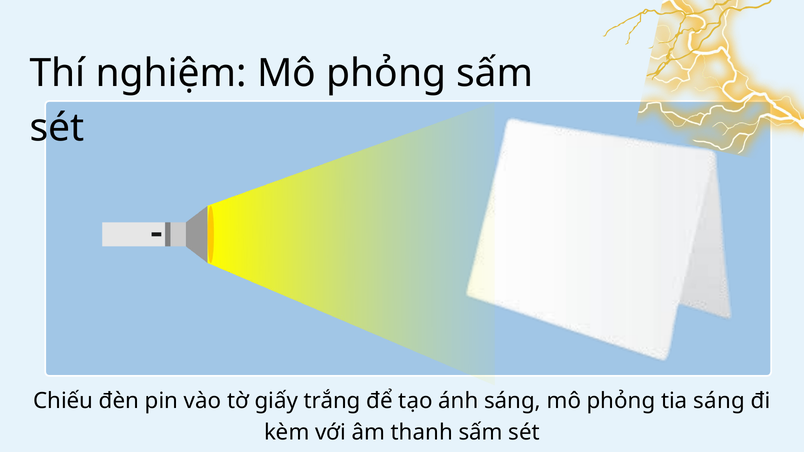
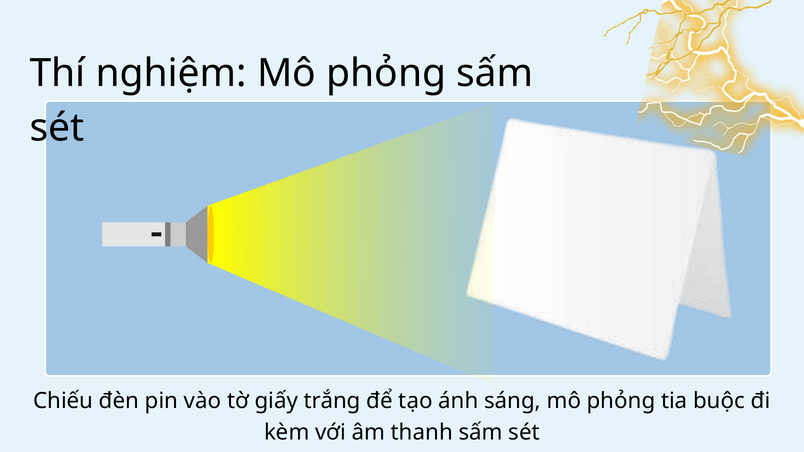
tia sáng: sáng -> buộc (719, 401)
